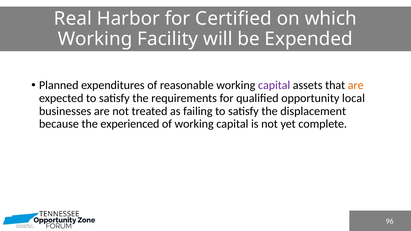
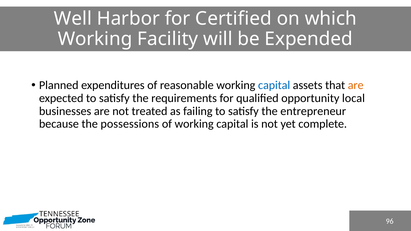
Real: Real -> Well (73, 19)
capital colour: purple -> blue (274, 85)
displacement: displacement -> entrepreneur (313, 111)
experienced: experienced -> possessions (130, 124)
